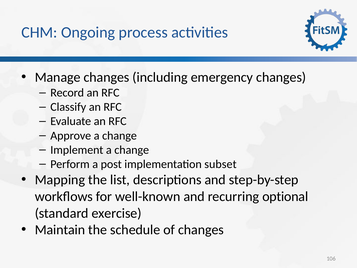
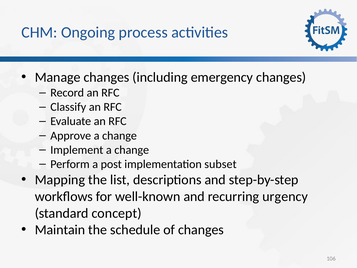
optional: optional -> urgency (285, 196)
exercise: exercise -> concept (117, 213)
